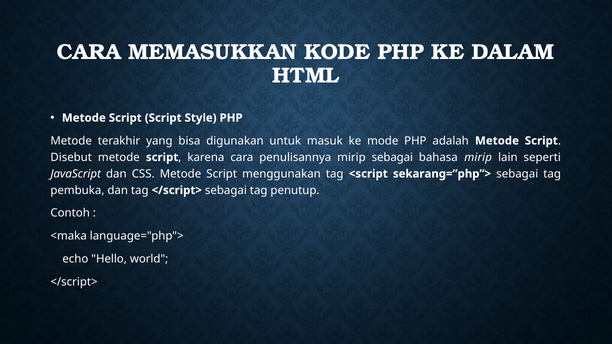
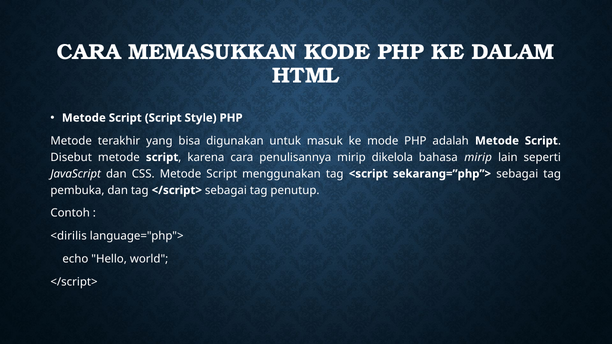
mirip sebagai: sebagai -> dikelola (392, 157)
<maka: <maka -> <dirilis (69, 236)
